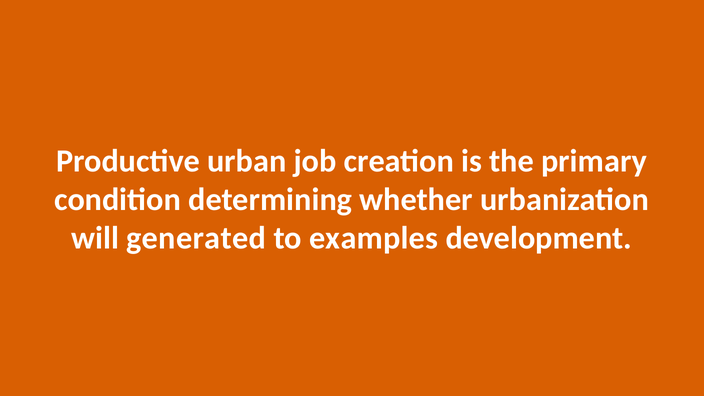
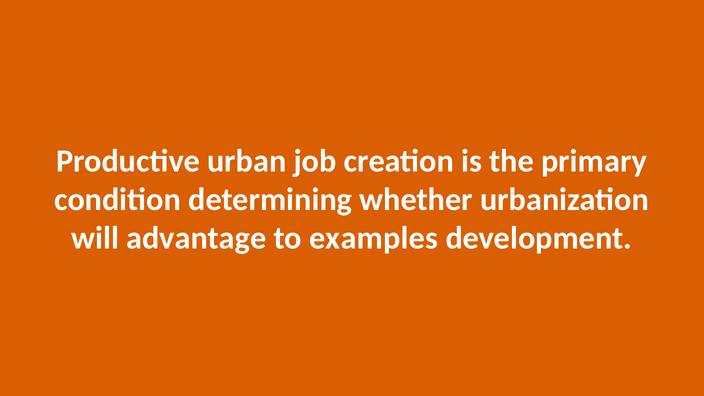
generated: generated -> advantage (196, 238)
